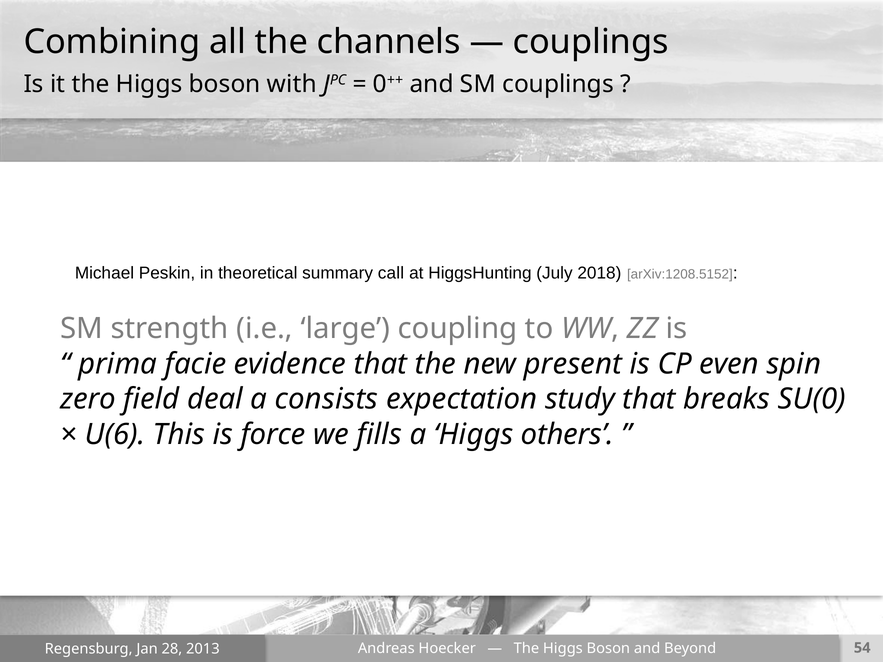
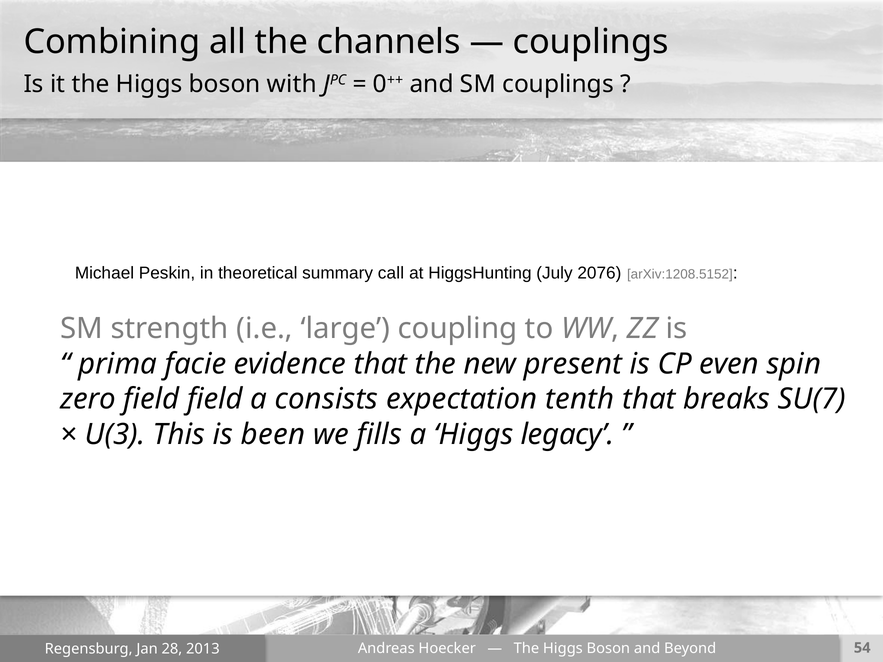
2018: 2018 -> 2076 (599, 273)
field deal: deal -> field (215, 399)
study: study -> tenth (580, 399)
SU(0: SU(0 -> SU(7 (812, 399)
U(6: U(6 -> U(3 (115, 435)
force: force -> been (273, 435)
others: others -> legacy (567, 435)
